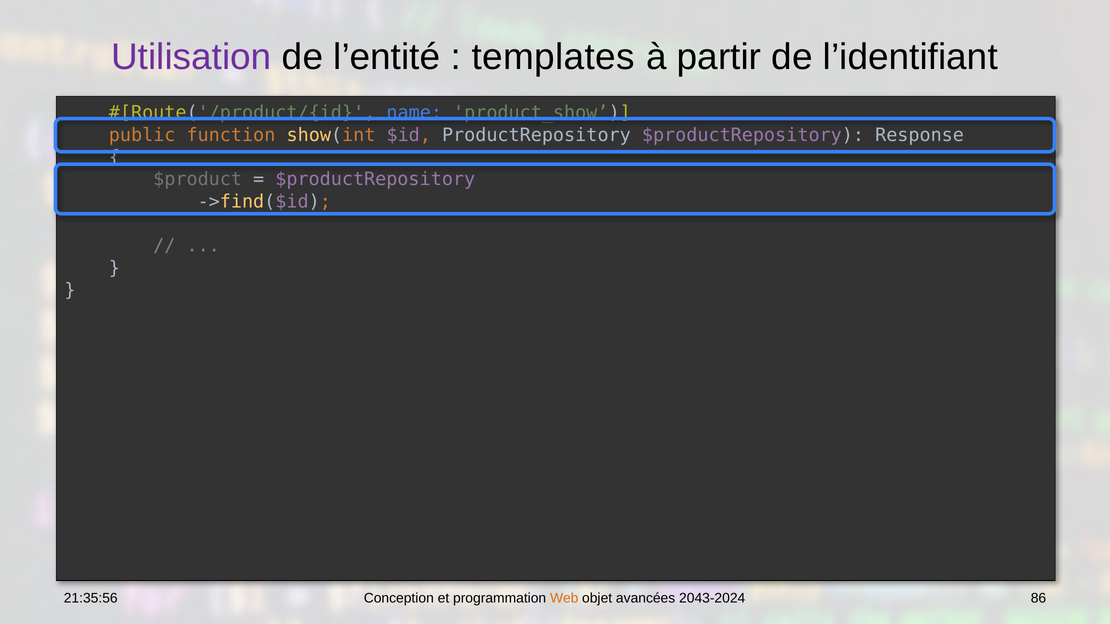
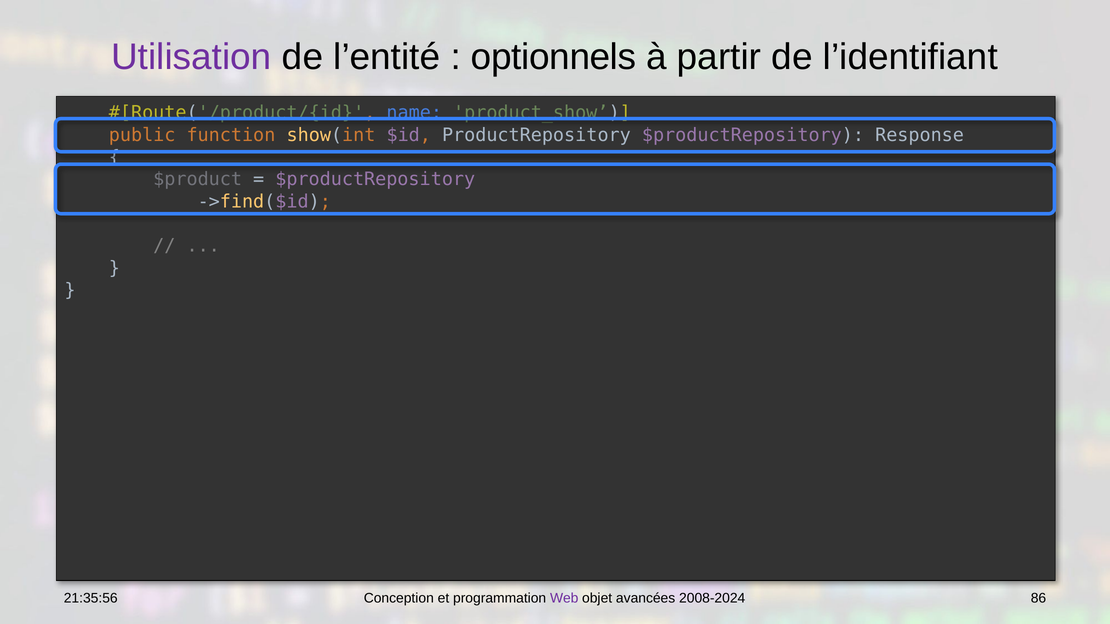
templates: templates -> optionnels (554, 57)
Web colour: orange -> purple (564, 599)
2043-2024: 2043-2024 -> 2008-2024 (712, 599)
